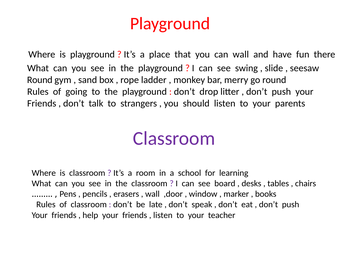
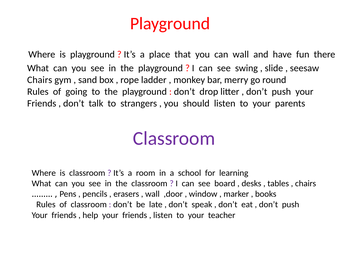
Round: Round -> Chairs (40, 80)
